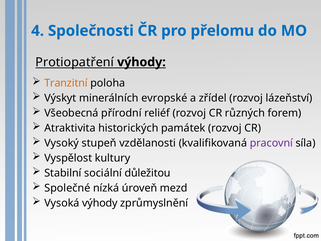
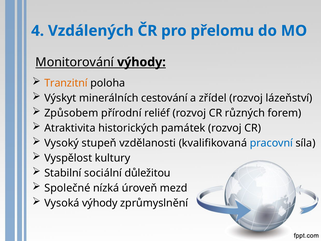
Společnosti: Společnosti -> Vzdálených (91, 31)
Protiopatření: Protiopatření -> Monitorování (75, 62)
evropské: evropské -> cestování (164, 98)
Všeobecná: Všeobecná -> Způsobem (71, 113)
pracovní colour: purple -> blue (271, 143)
